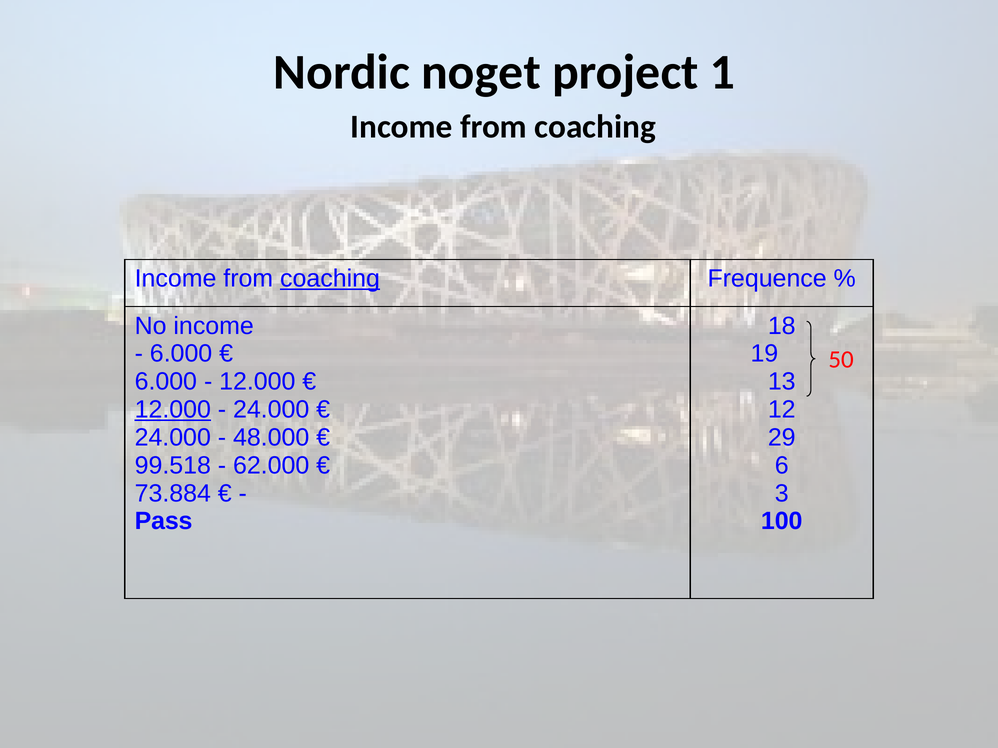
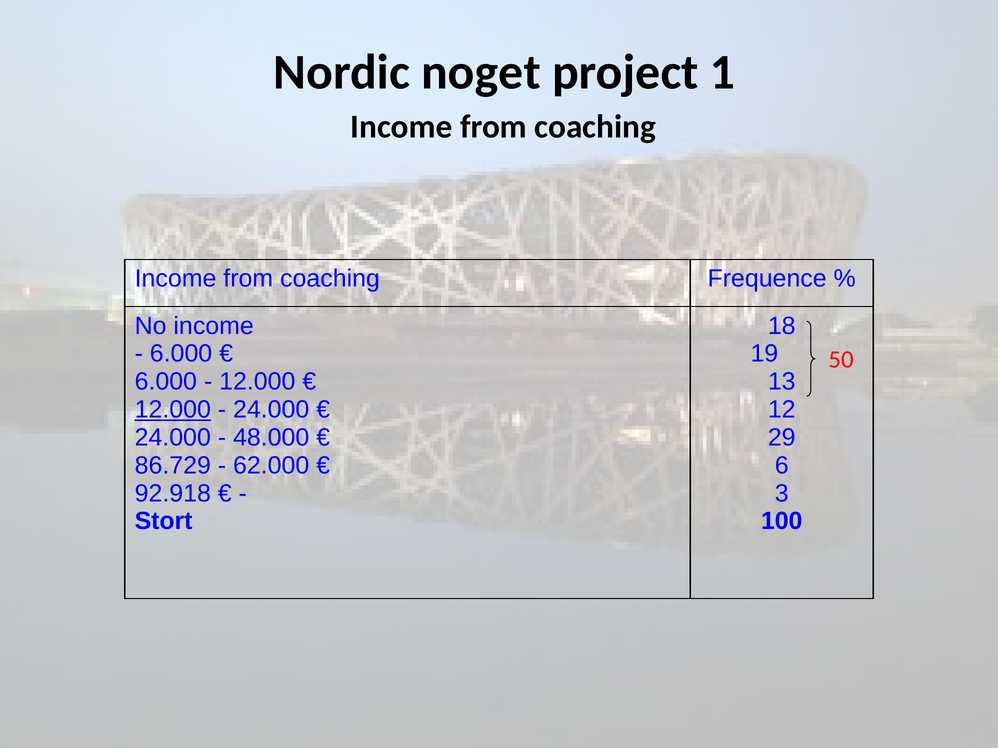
coaching underline: present -> none (330, 279)
99.518: 99.518 -> 86.729 (173, 466)
73.884: 73.884 -> 92.918 (173, 494)
Pass: Pass -> Stort (164, 522)
